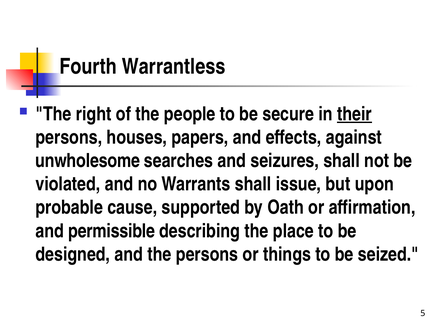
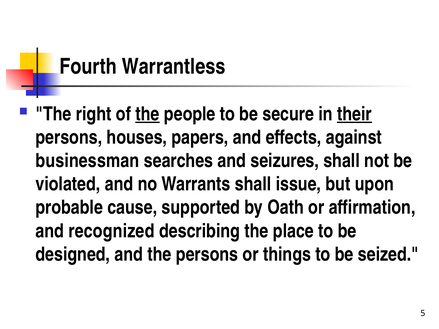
the underline: none -> present (147, 114)
unwholesome: unwholesome -> businessman (87, 161)
permissible: permissible -> recognized (111, 231)
